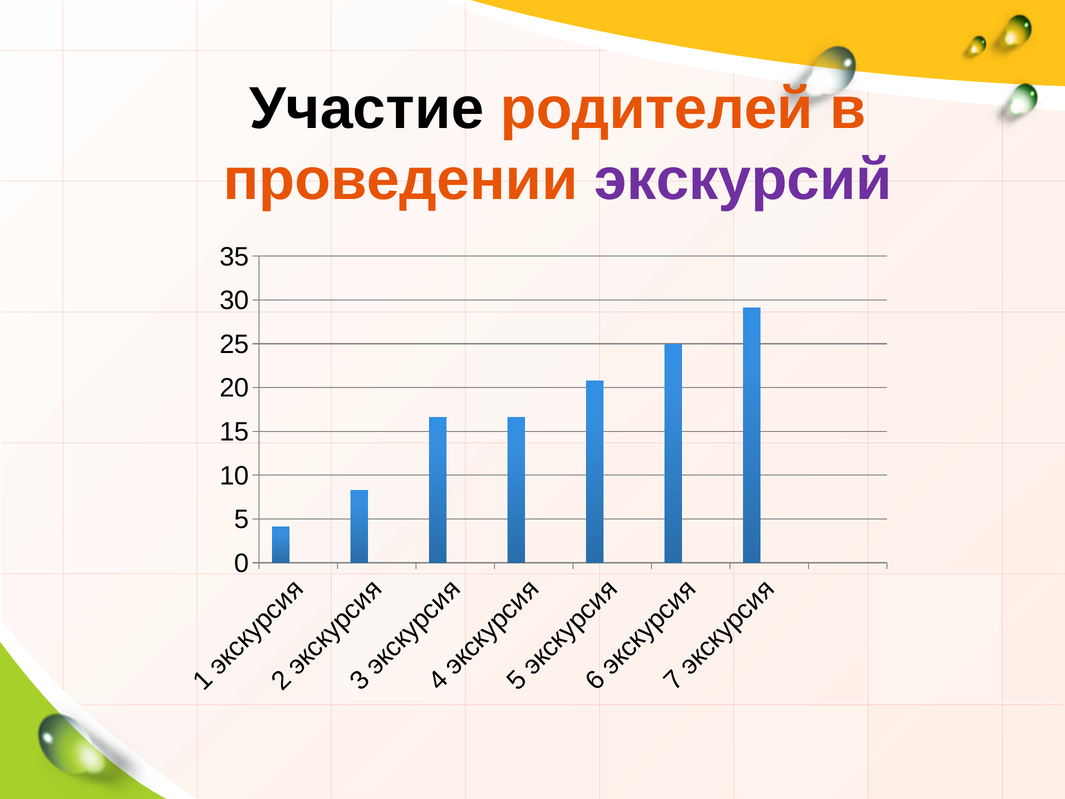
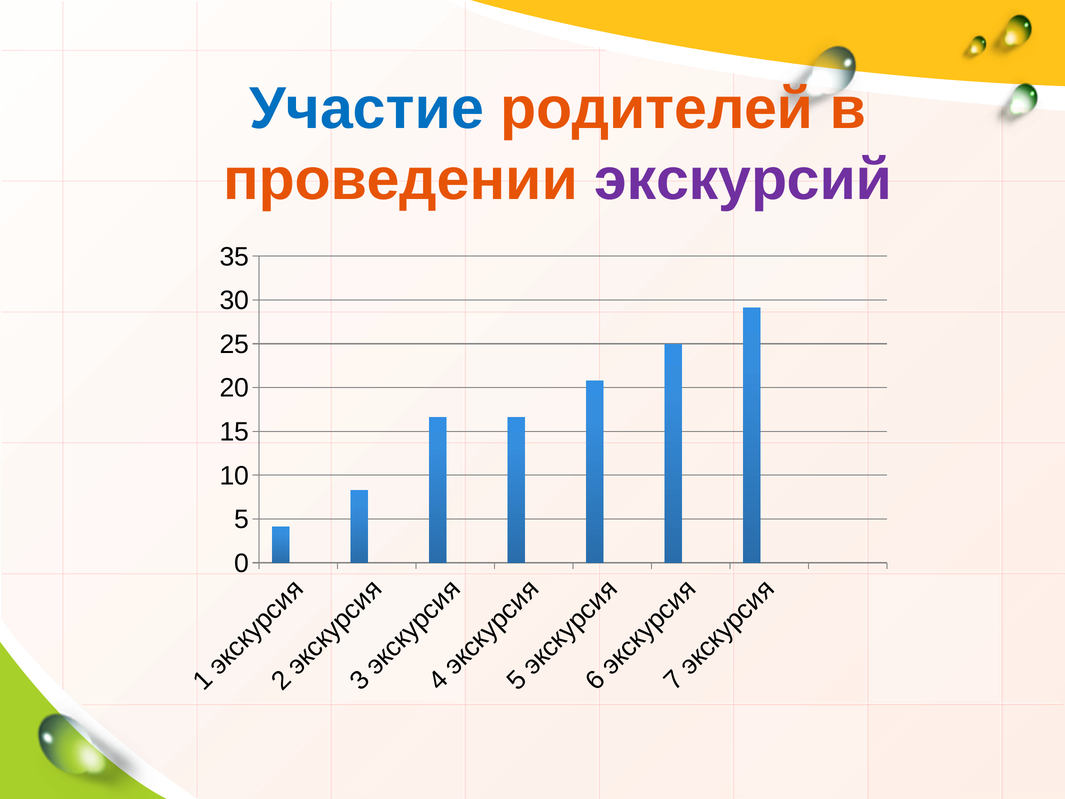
Участие colour: black -> blue (367, 109)
